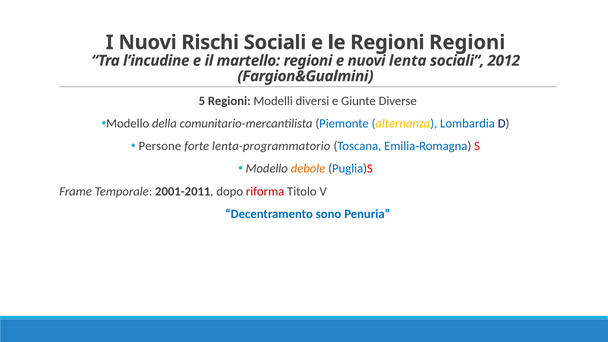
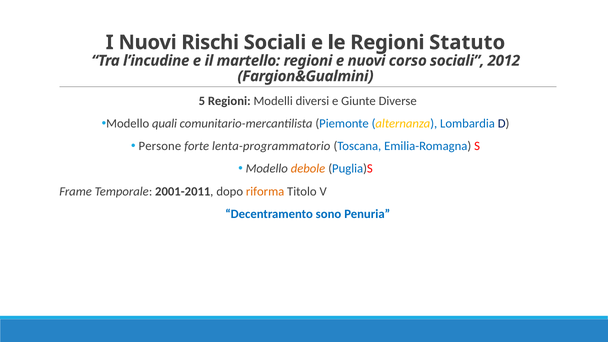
Regioni Regioni: Regioni -> Statuto (467, 42)
lenta: lenta -> corso (408, 61)
della: della -> quali (165, 124)
riforma colour: red -> orange (265, 191)
